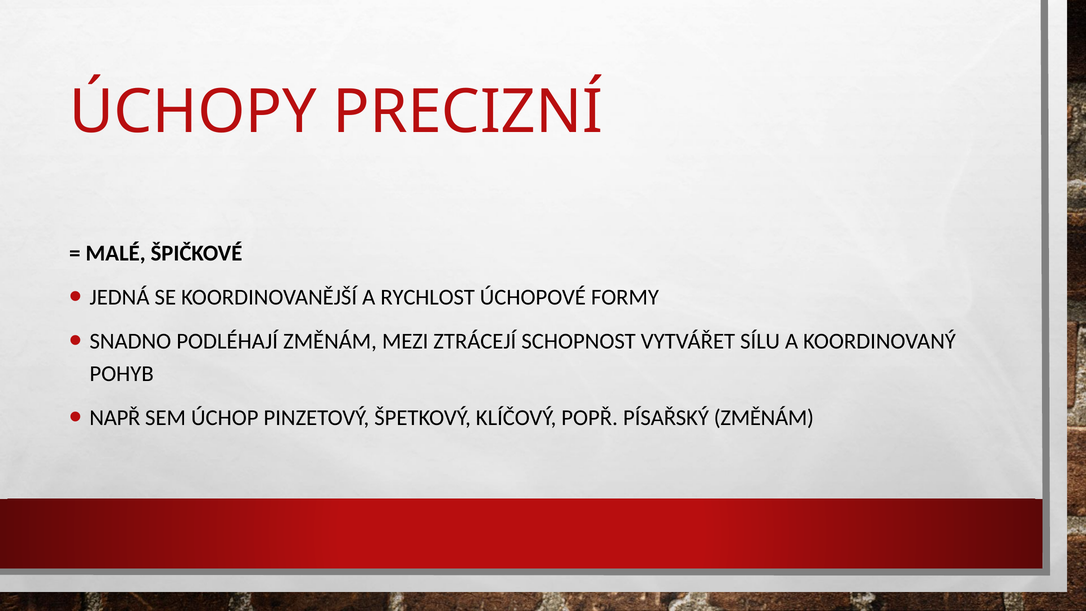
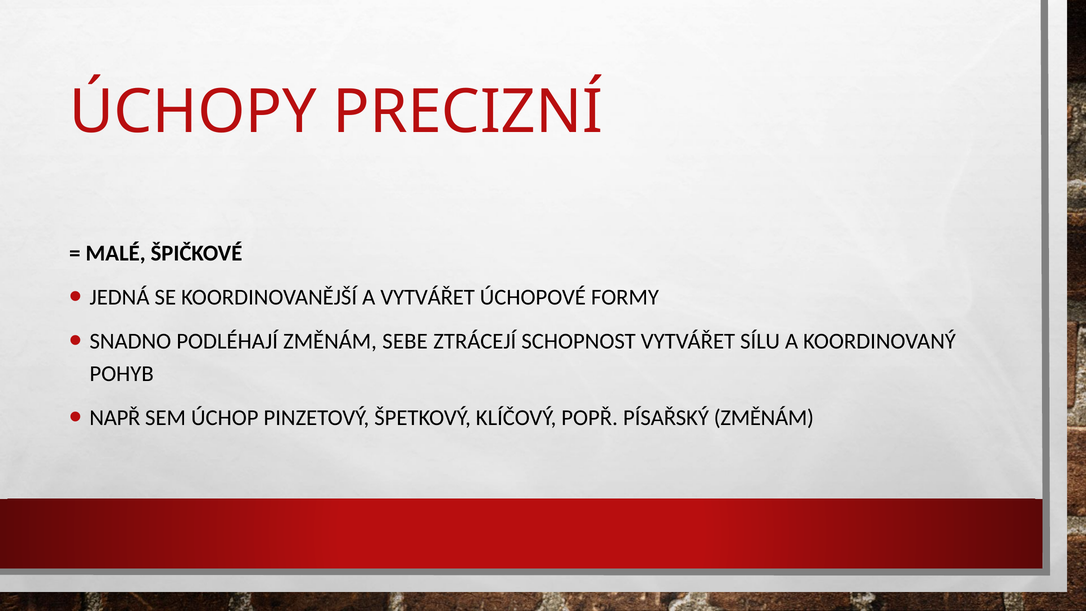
A RYCHLOST: RYCHLOST -> VYTVÁŘET (428, 297)
MEZI: MEZI -> SEBE (405, 341)
